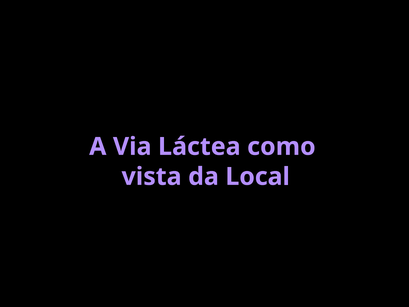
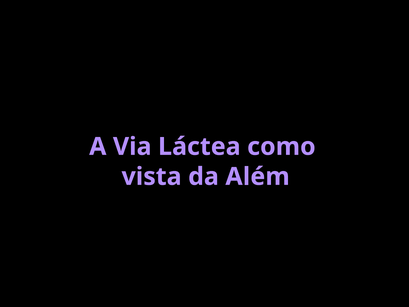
Local: Local -> Além (258, 176)
